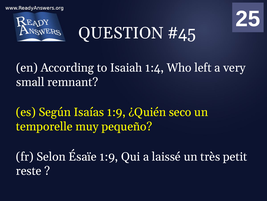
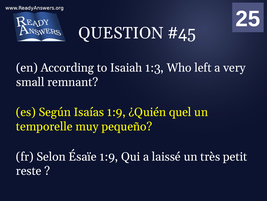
1:4: 1:4 -> 1:3 (154, 68)
seco: seco -> quel (180, 112)
